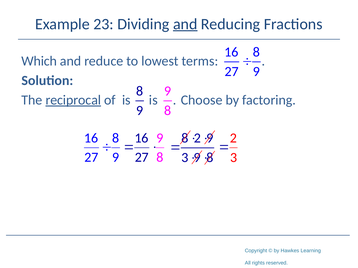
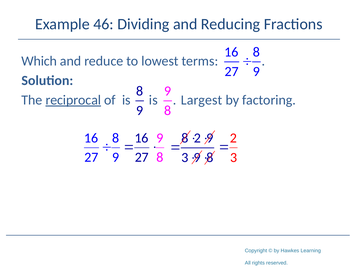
23: 23 -> 46 (104, 24)
and underline: present -> none (185, 24)
Choose: Choose -> Largest (202, 100)
